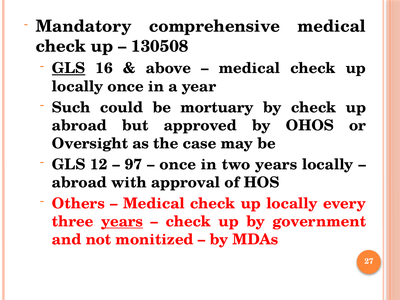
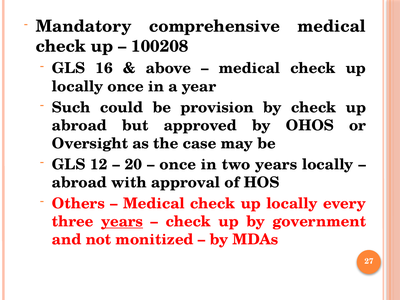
130508: 130508 -> 100208 (160, 46)
GLS underline: present -> none (69, 68)
mortuary: mortuary -> provision (217, 107)
97: 97 -> 20 (134, 164)
